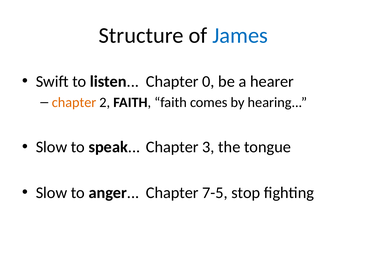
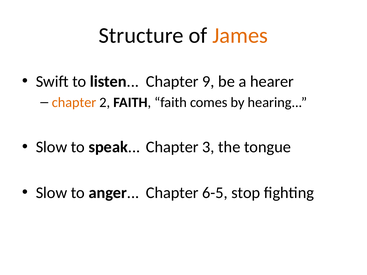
James colour: blue -> orange (240, 36)
0: 0 -> 9 (208, 81)
7-5: 7-5 -> 6-5 (215, 193)
